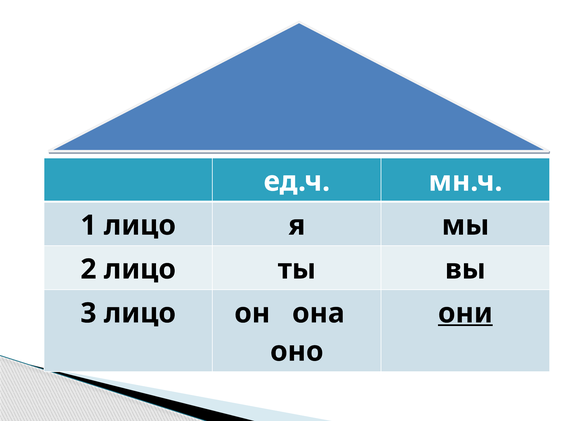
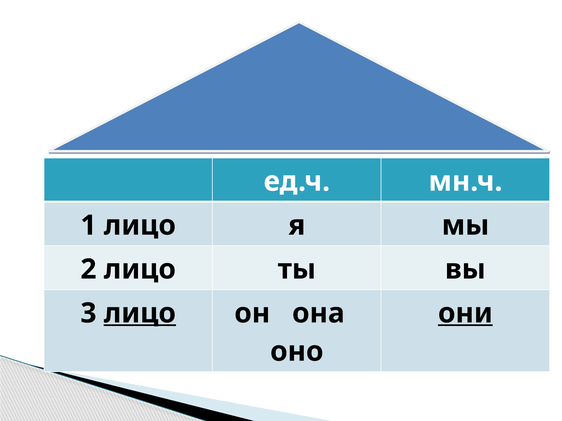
лицо underline: none -> present (140, 314)
